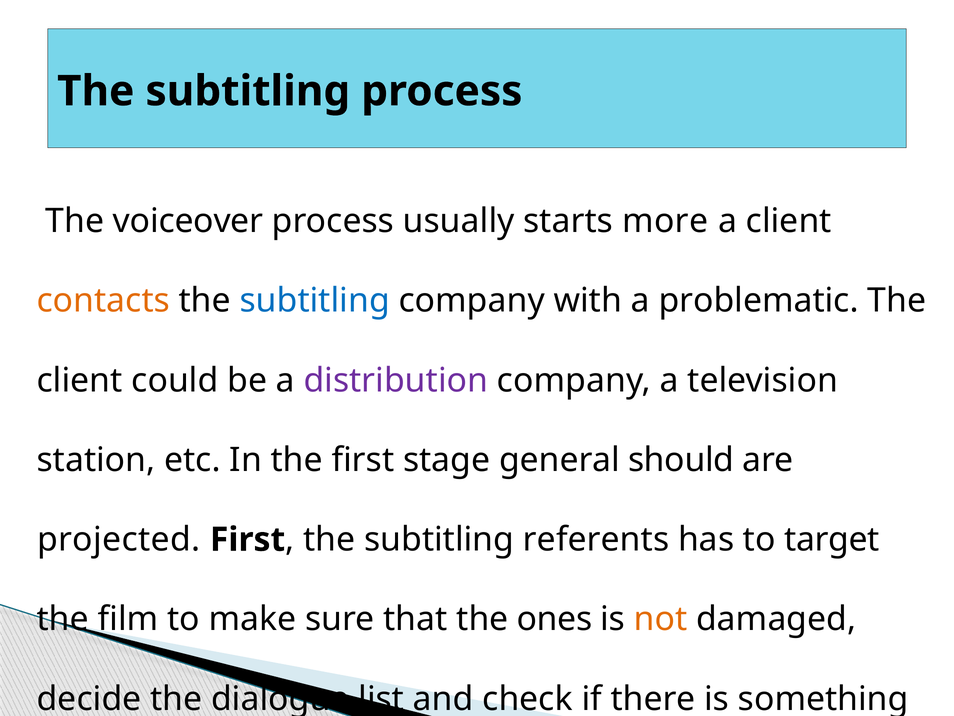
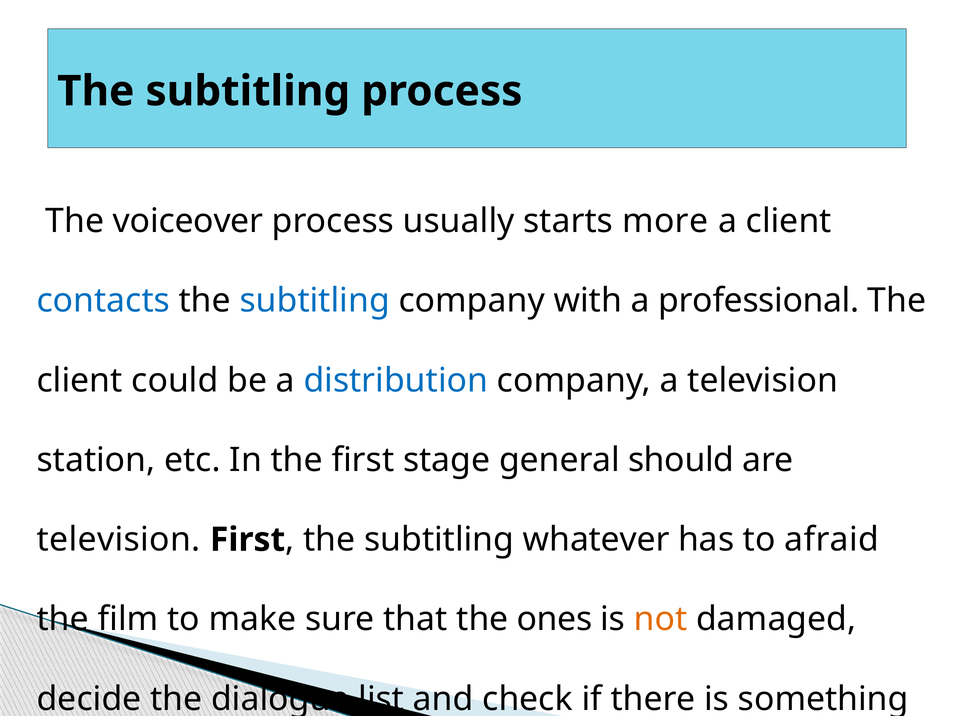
contacts colour: orange -> blue (103, 301)
problematic: problematic -> professional (759, 301)
distribution colour: purple -> blue (396, 380)
projected: projected -> television (119, 539)
referents: referents -> whatever (596, 539)
target: target -> afraid (832, 539)
